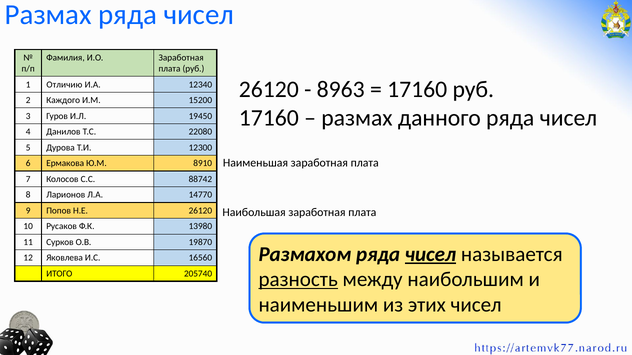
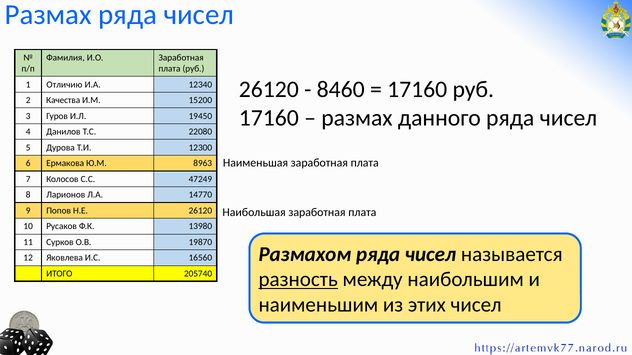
8963: 8963 -> 8460 (341, 90)
Каждого: Каждого -> Качества (63, 100)
8910: 8910 -> 8963 (203, 164)
88742: 88742 -> 47249 (200, 179)
чисел underline: present -> none (430, 255)
